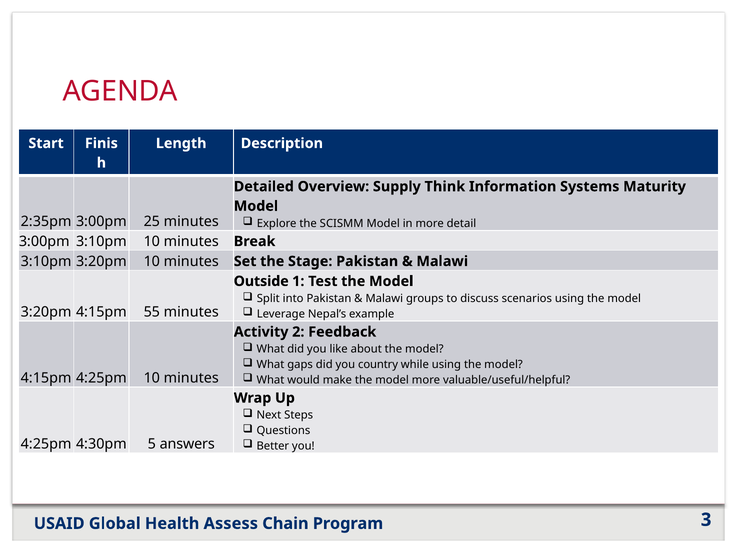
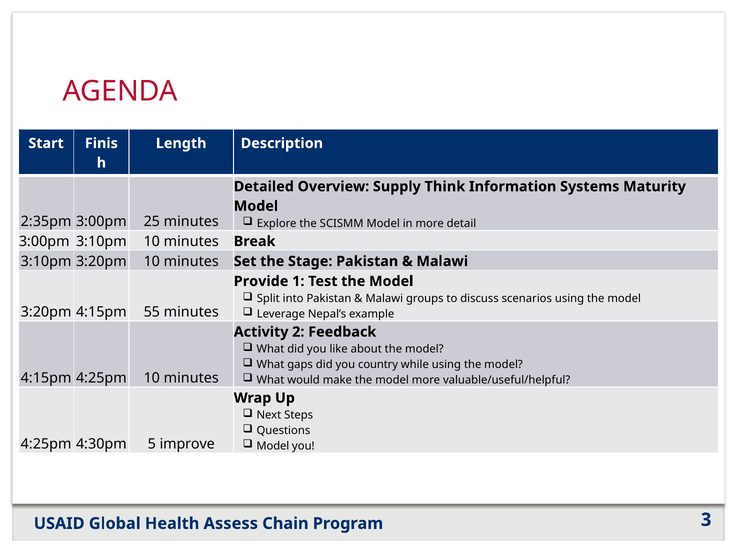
Outside: Outside -> Provide (261, 281)
answers: answers -> improve (187, 444)
Better: Better -> Model (273, 446)
